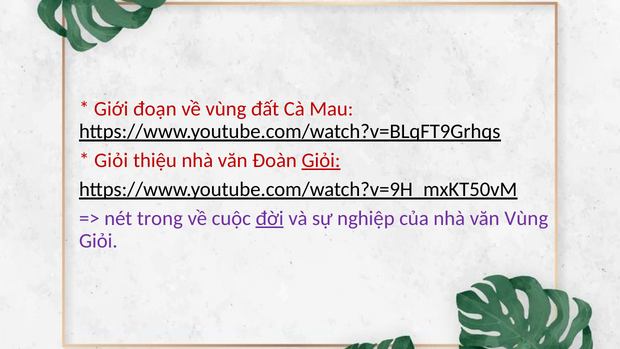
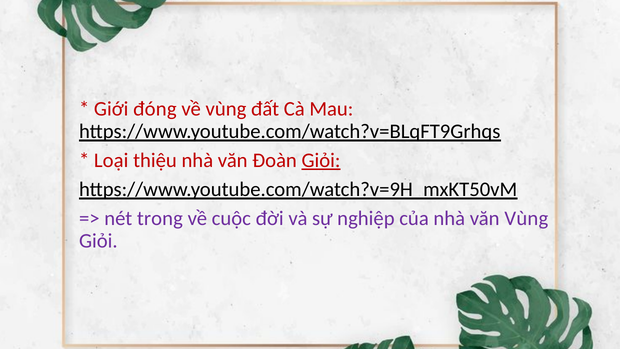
đoạn: đoạn -> đóng (155, 109)
Giỏi: Giỏi -> Loại (111, 160)
đời underline: present -> none (270, 218)
